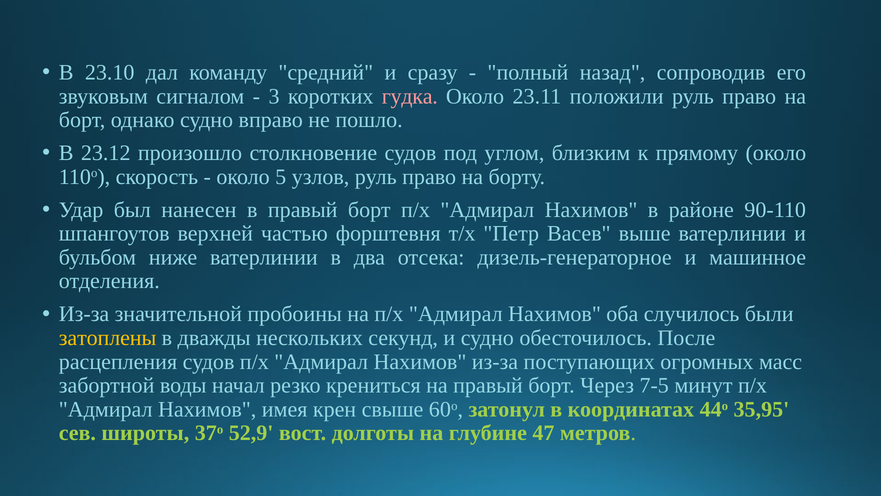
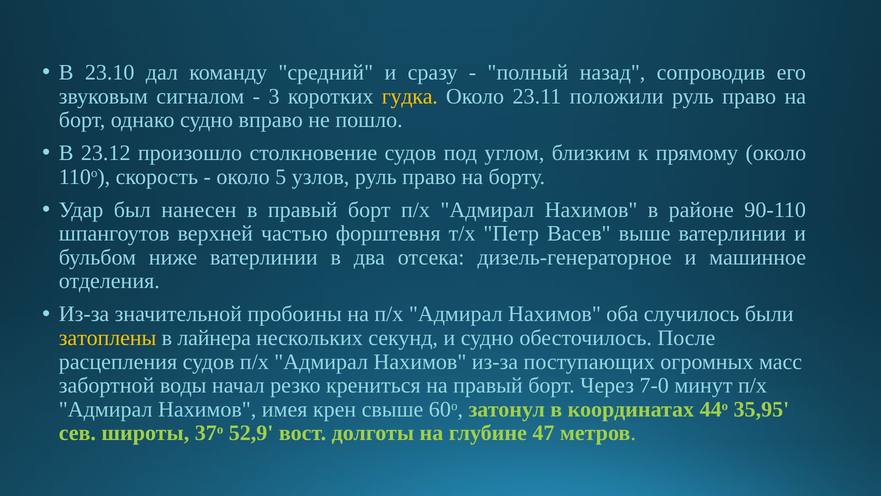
гудка colour: pink -> yellow (410, 96)
дважды: дважды -> лайнера (214, 338)
7-5: 7-5 -> 7-0 (654, 385)
